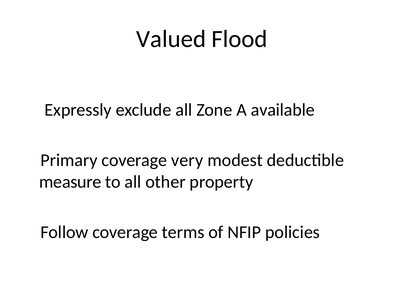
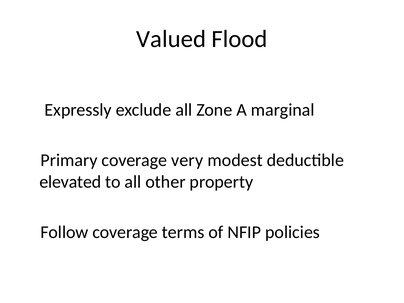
available: available -> marginal (283, 110)
measure: measure -> elevated (70, 182)
